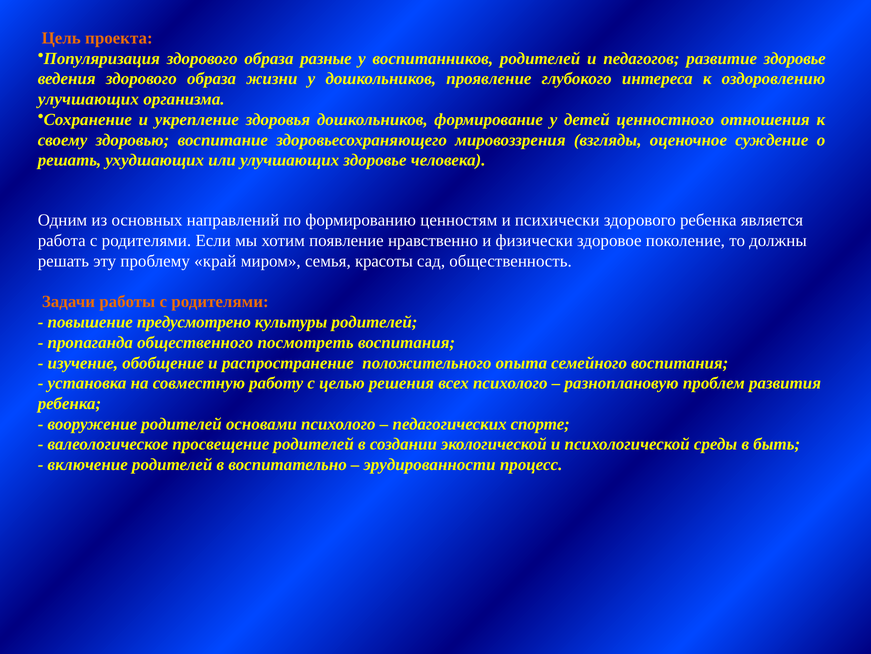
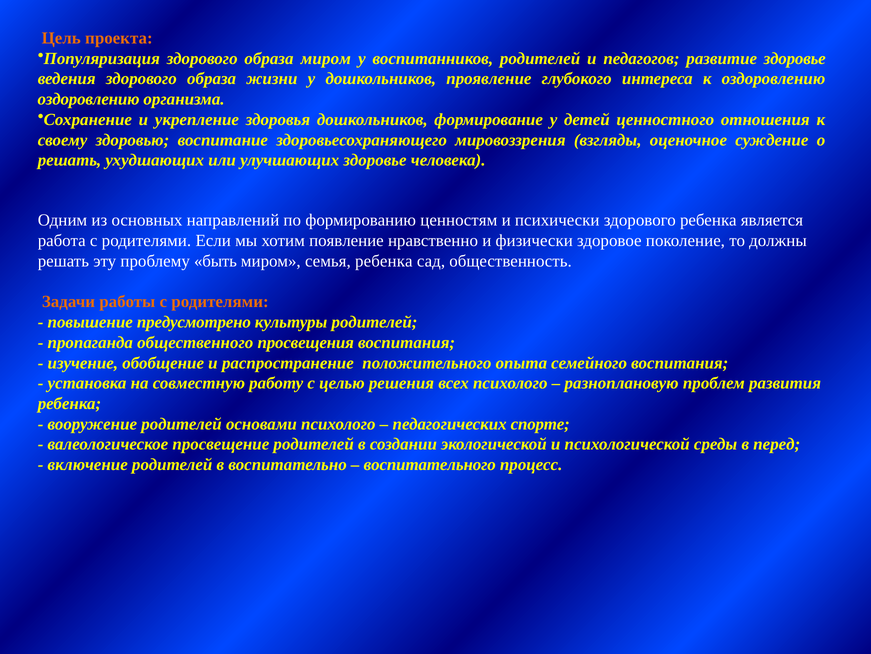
образа разные: разные -> миром (326, 58)
улучшающих: улучшающих -> оздоровлению (89, 99)
край: край -> быть (215, 261)
семья красоты: красоты -> ребенка (384, 261)
посмотреть: посмотреть -> просвещения (306, 342)
быть: быть -> перед (777, 444)
эрудированности: эрудированности -> воспитательного (430, 464)
